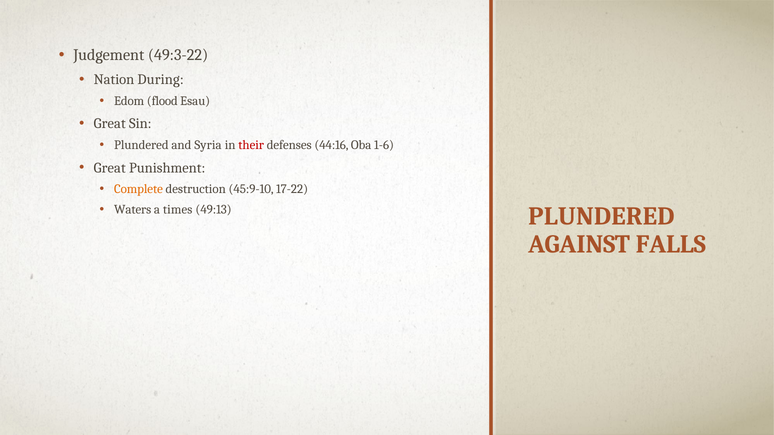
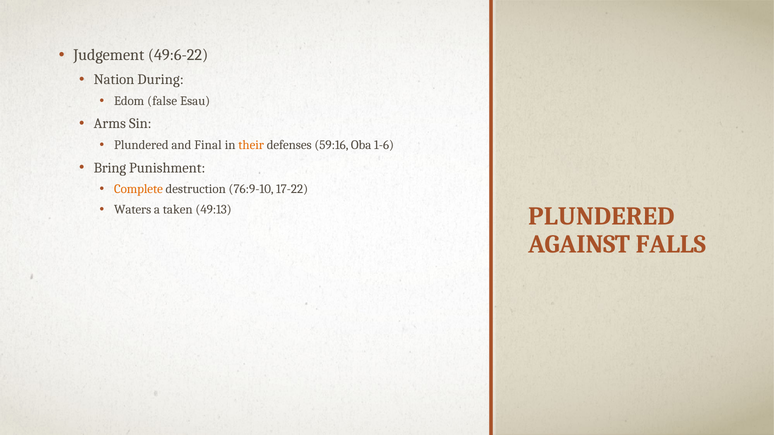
49:3-22: 49:3-22 -> 49:6-22 (178, 55)
flood: flood -> false (162, 101)
Great: Great -> Arms (110, 124)
Syria: Syria -> Final (208, 145)
their colour: red -> orange (251, 145)
44:16: 44:16 -> 59:16 (331, 145)
Great: Great -> Bring (110, 168)
45:9-10: 45:9-10 -> 76:9-10 (251, 189)
times: times -> taken (178, 210)
